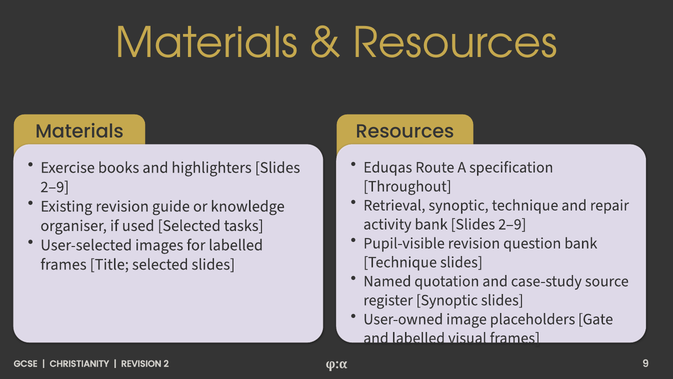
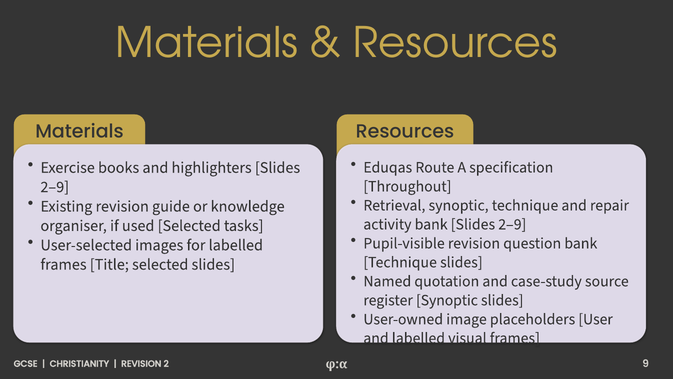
Gate: Gate -> User (596, 319)
